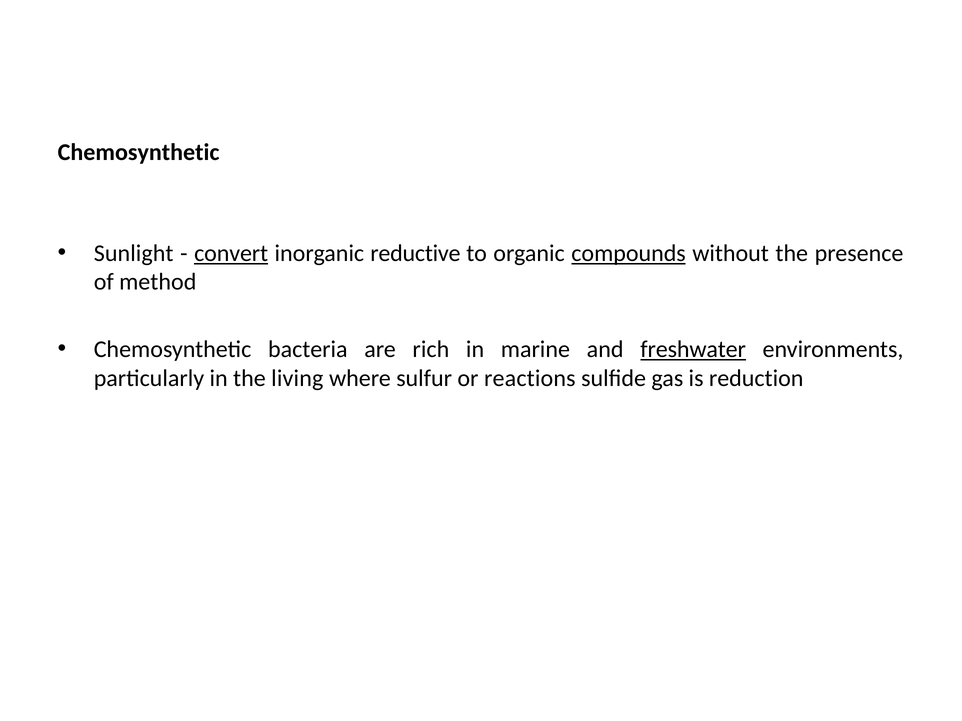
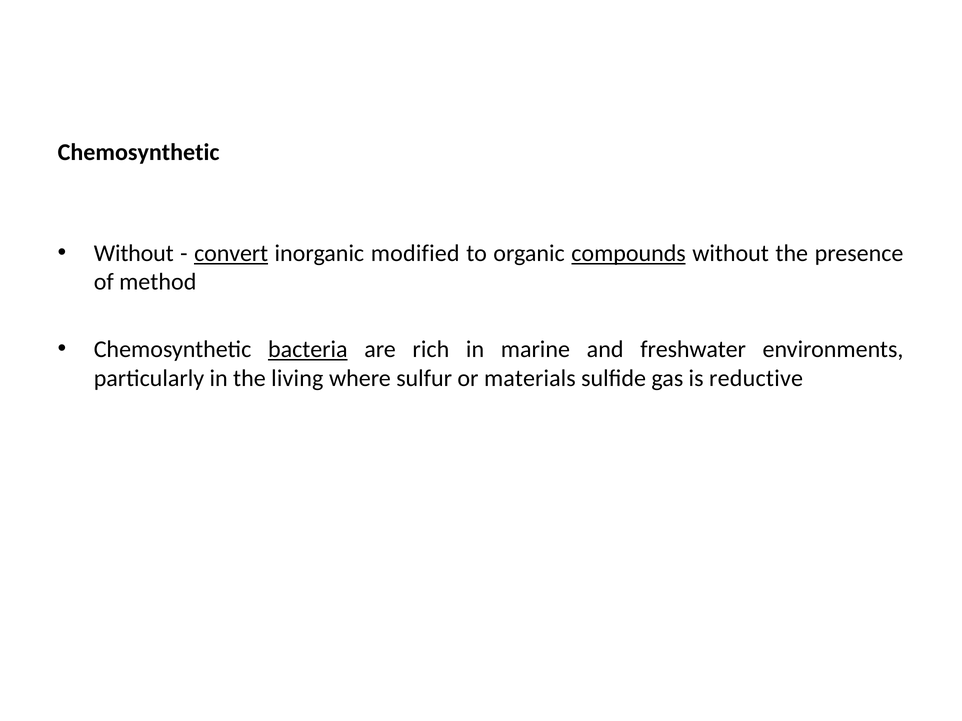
Sunlight: Sunlight -> Without (134, 253)
reductive: reductive -> modified (415, 253)
bacteria underline: none -> present (308, 350)
freshwater underline: present -> none (693, 350)
reactions: reactions -> materials (530, 378)
reduction: reduction -> reductive (756, 378)
